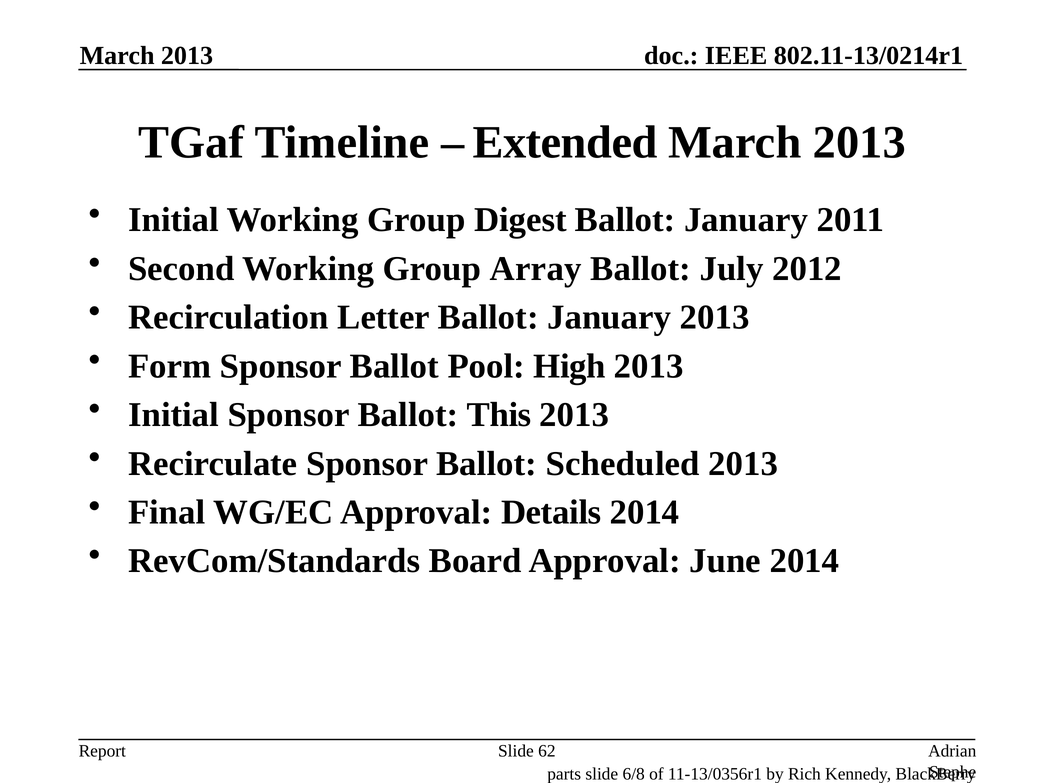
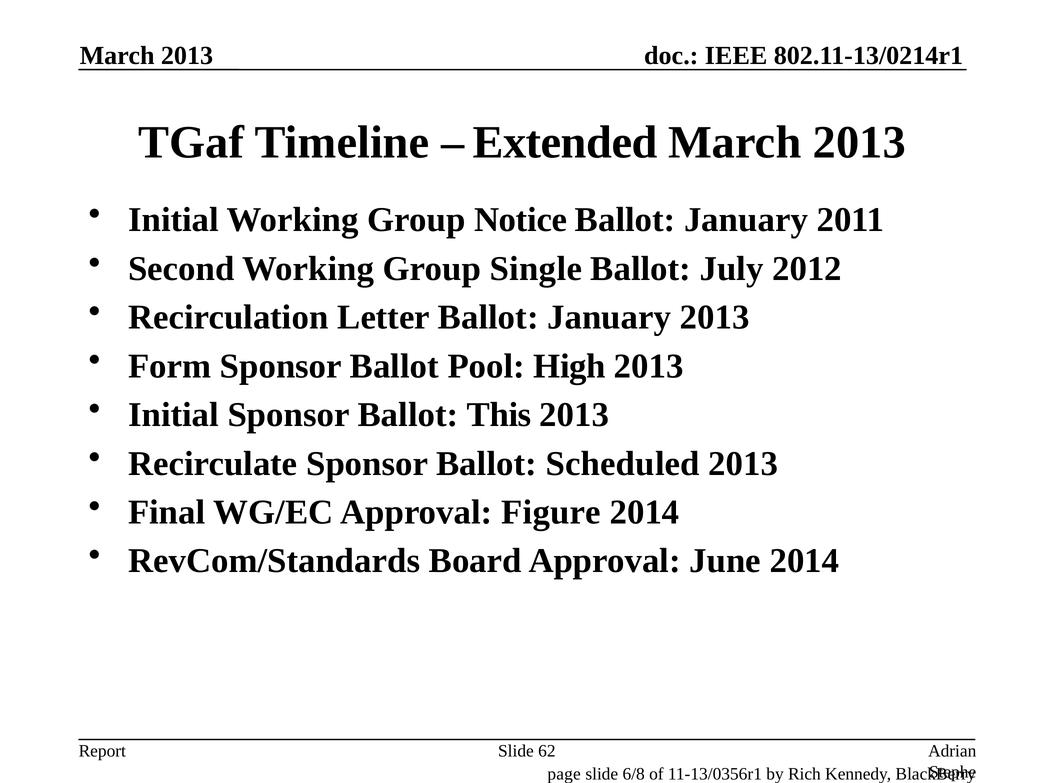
Digest: Digest -> Notice (521, 220)
Array: Array -> Single (536, 269)
Details: Details -> Figure (551, 513)
parts: parts -> page (564, 775)
